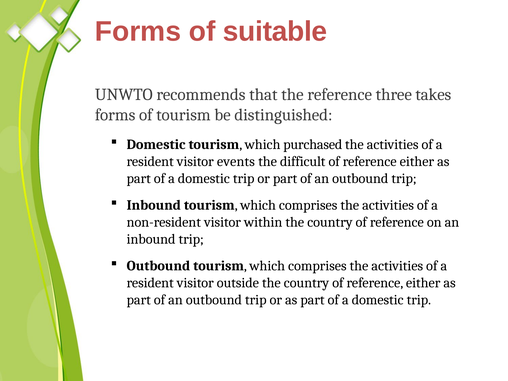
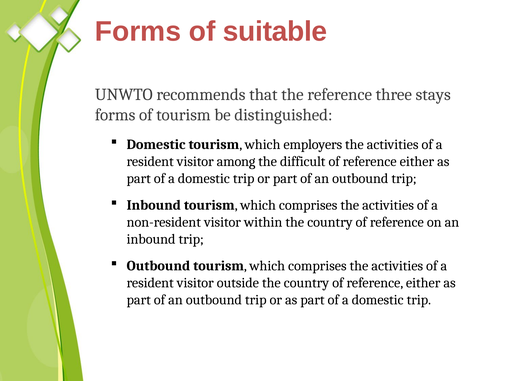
takes: takes -> stays (433, 95)
purchased: purchased -> employers (313, 145)
events: events -> among (236, 162)
